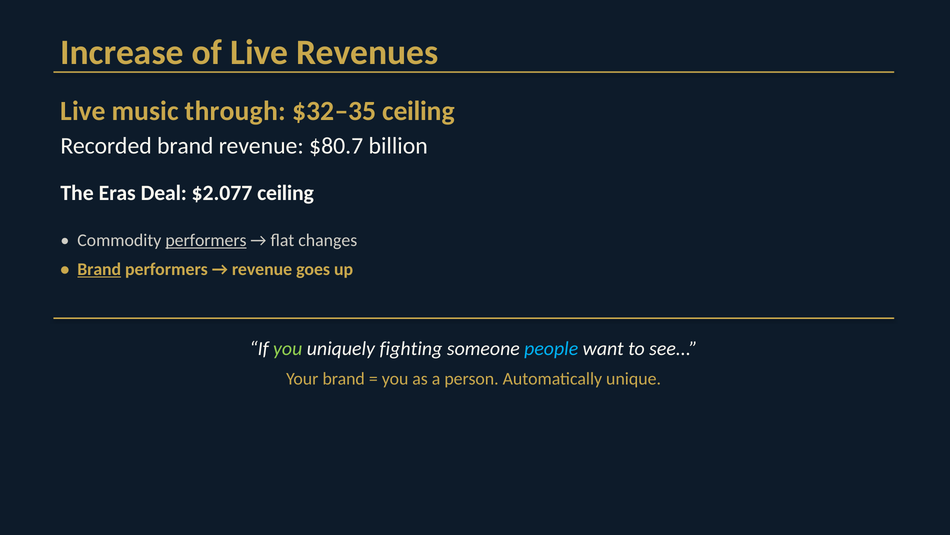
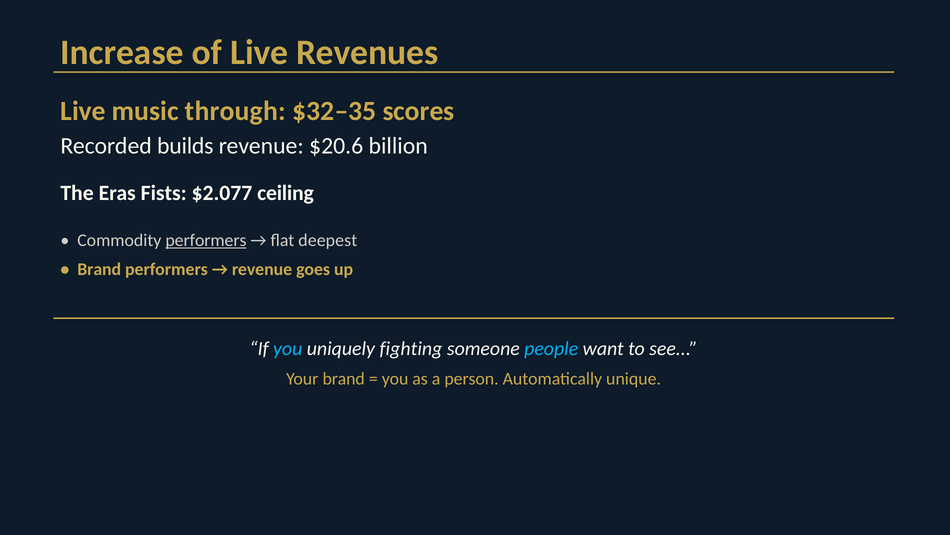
$32–35 ceiling: ceiling -> scores (418, 111)
Recorded brand: brand -> builds (185, 146)
$80.7: $80.7 -> $20.6 (336, 146)
Deal: Deal -> Fists (164, 193)
changes: changes -> deepest (328, 240)
Brand underline: present -> none (99, 269)
you colour: light green -> light blue (288, 348)
